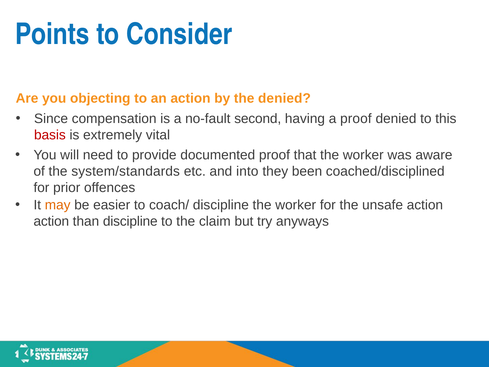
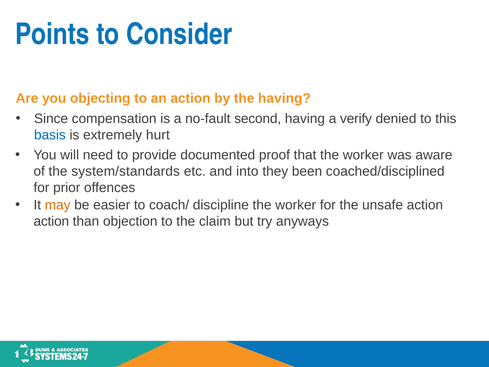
the denied: denied -> having (284, 98)
a proof: proof -> verify (356, 119)
basis colour: red -> blue (50, 135)
vital: vital -> hurt (158, 135)
than discipline: discipline -> objection (130, 221)
